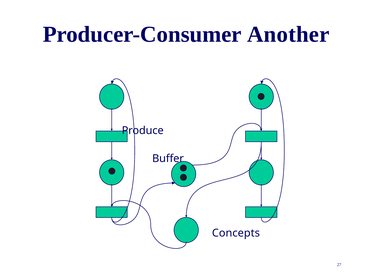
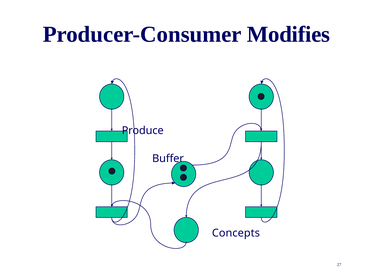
Another: Another -> Modifies (288, 34)
